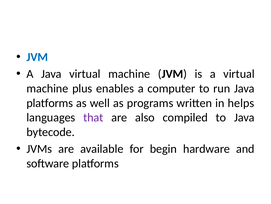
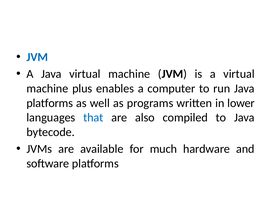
helps: helps -> lower (241, 103)
that colour: purple -> blue (93, 117)
begin: begin -> much (163, 148)
